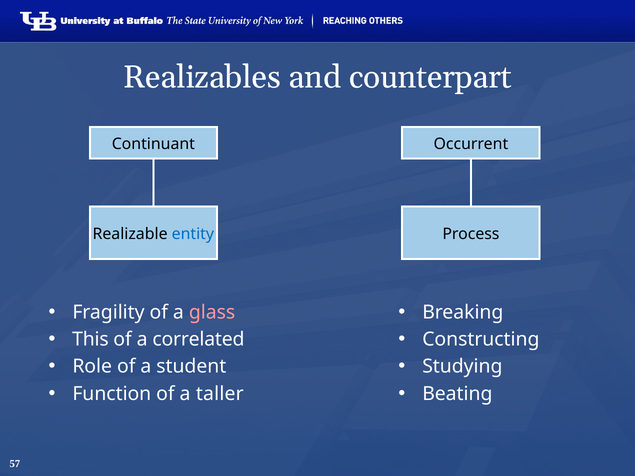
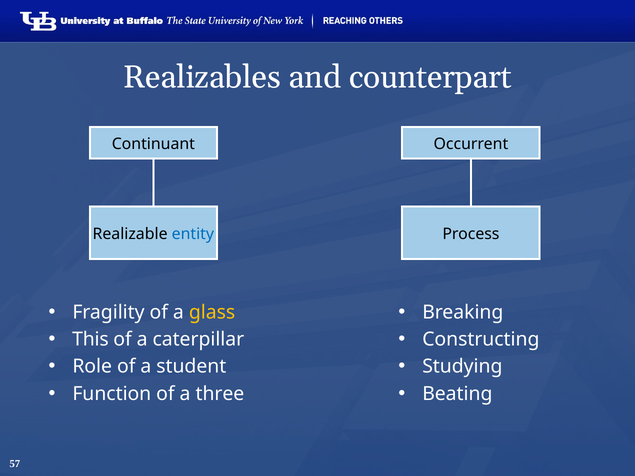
glass colour: pink -> yellow (212, 312)
correlated: correlated -> caterpillar (198, 340)
taller: taller -> three (220, 394)
